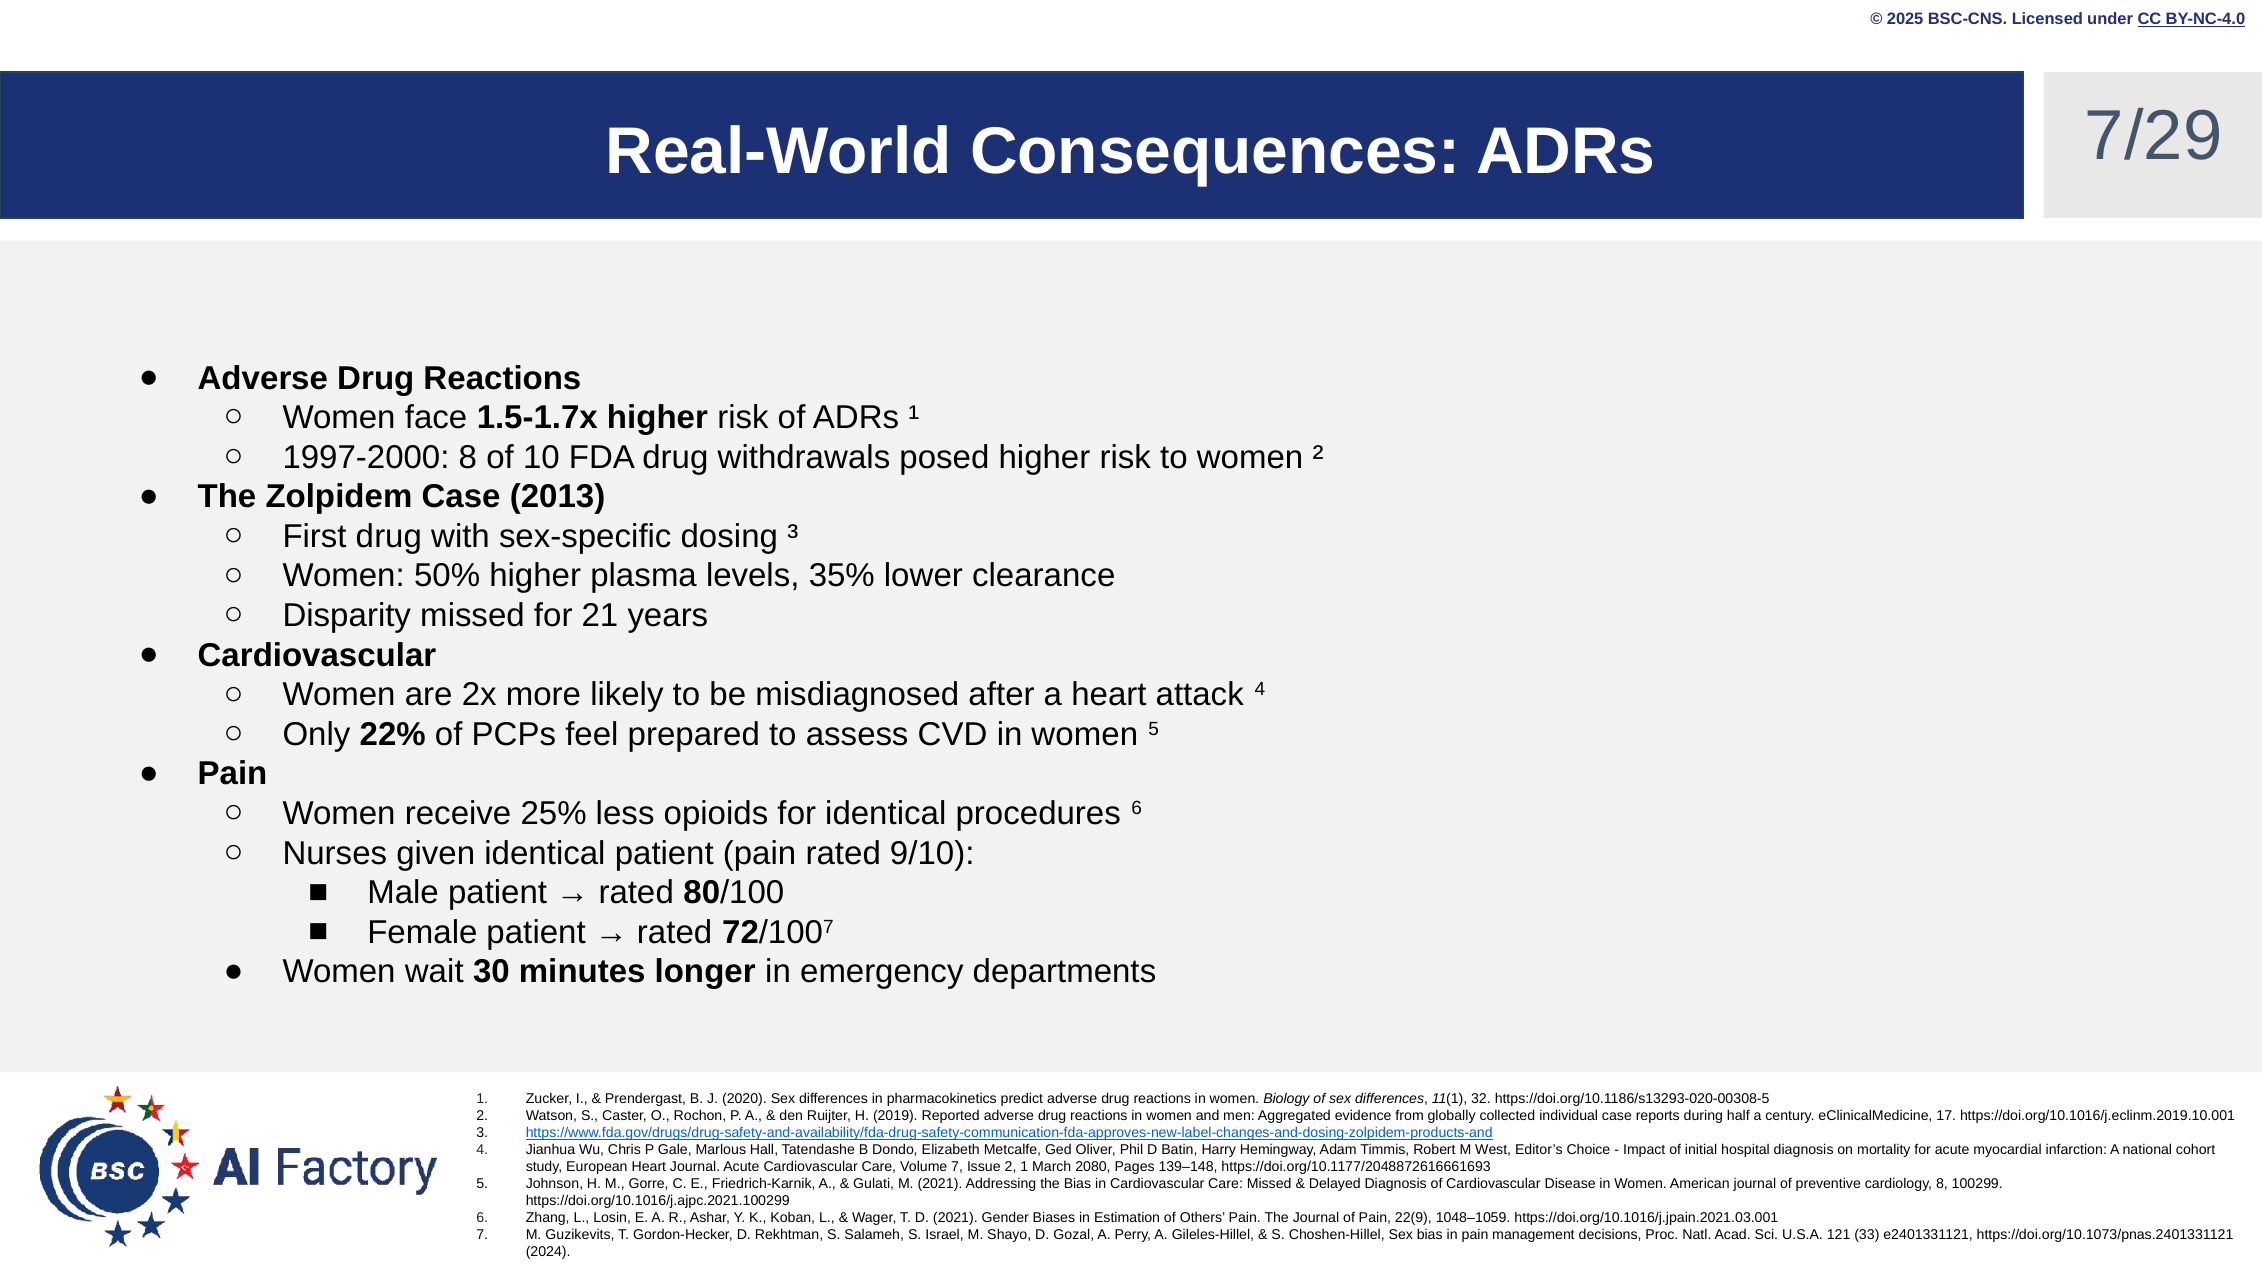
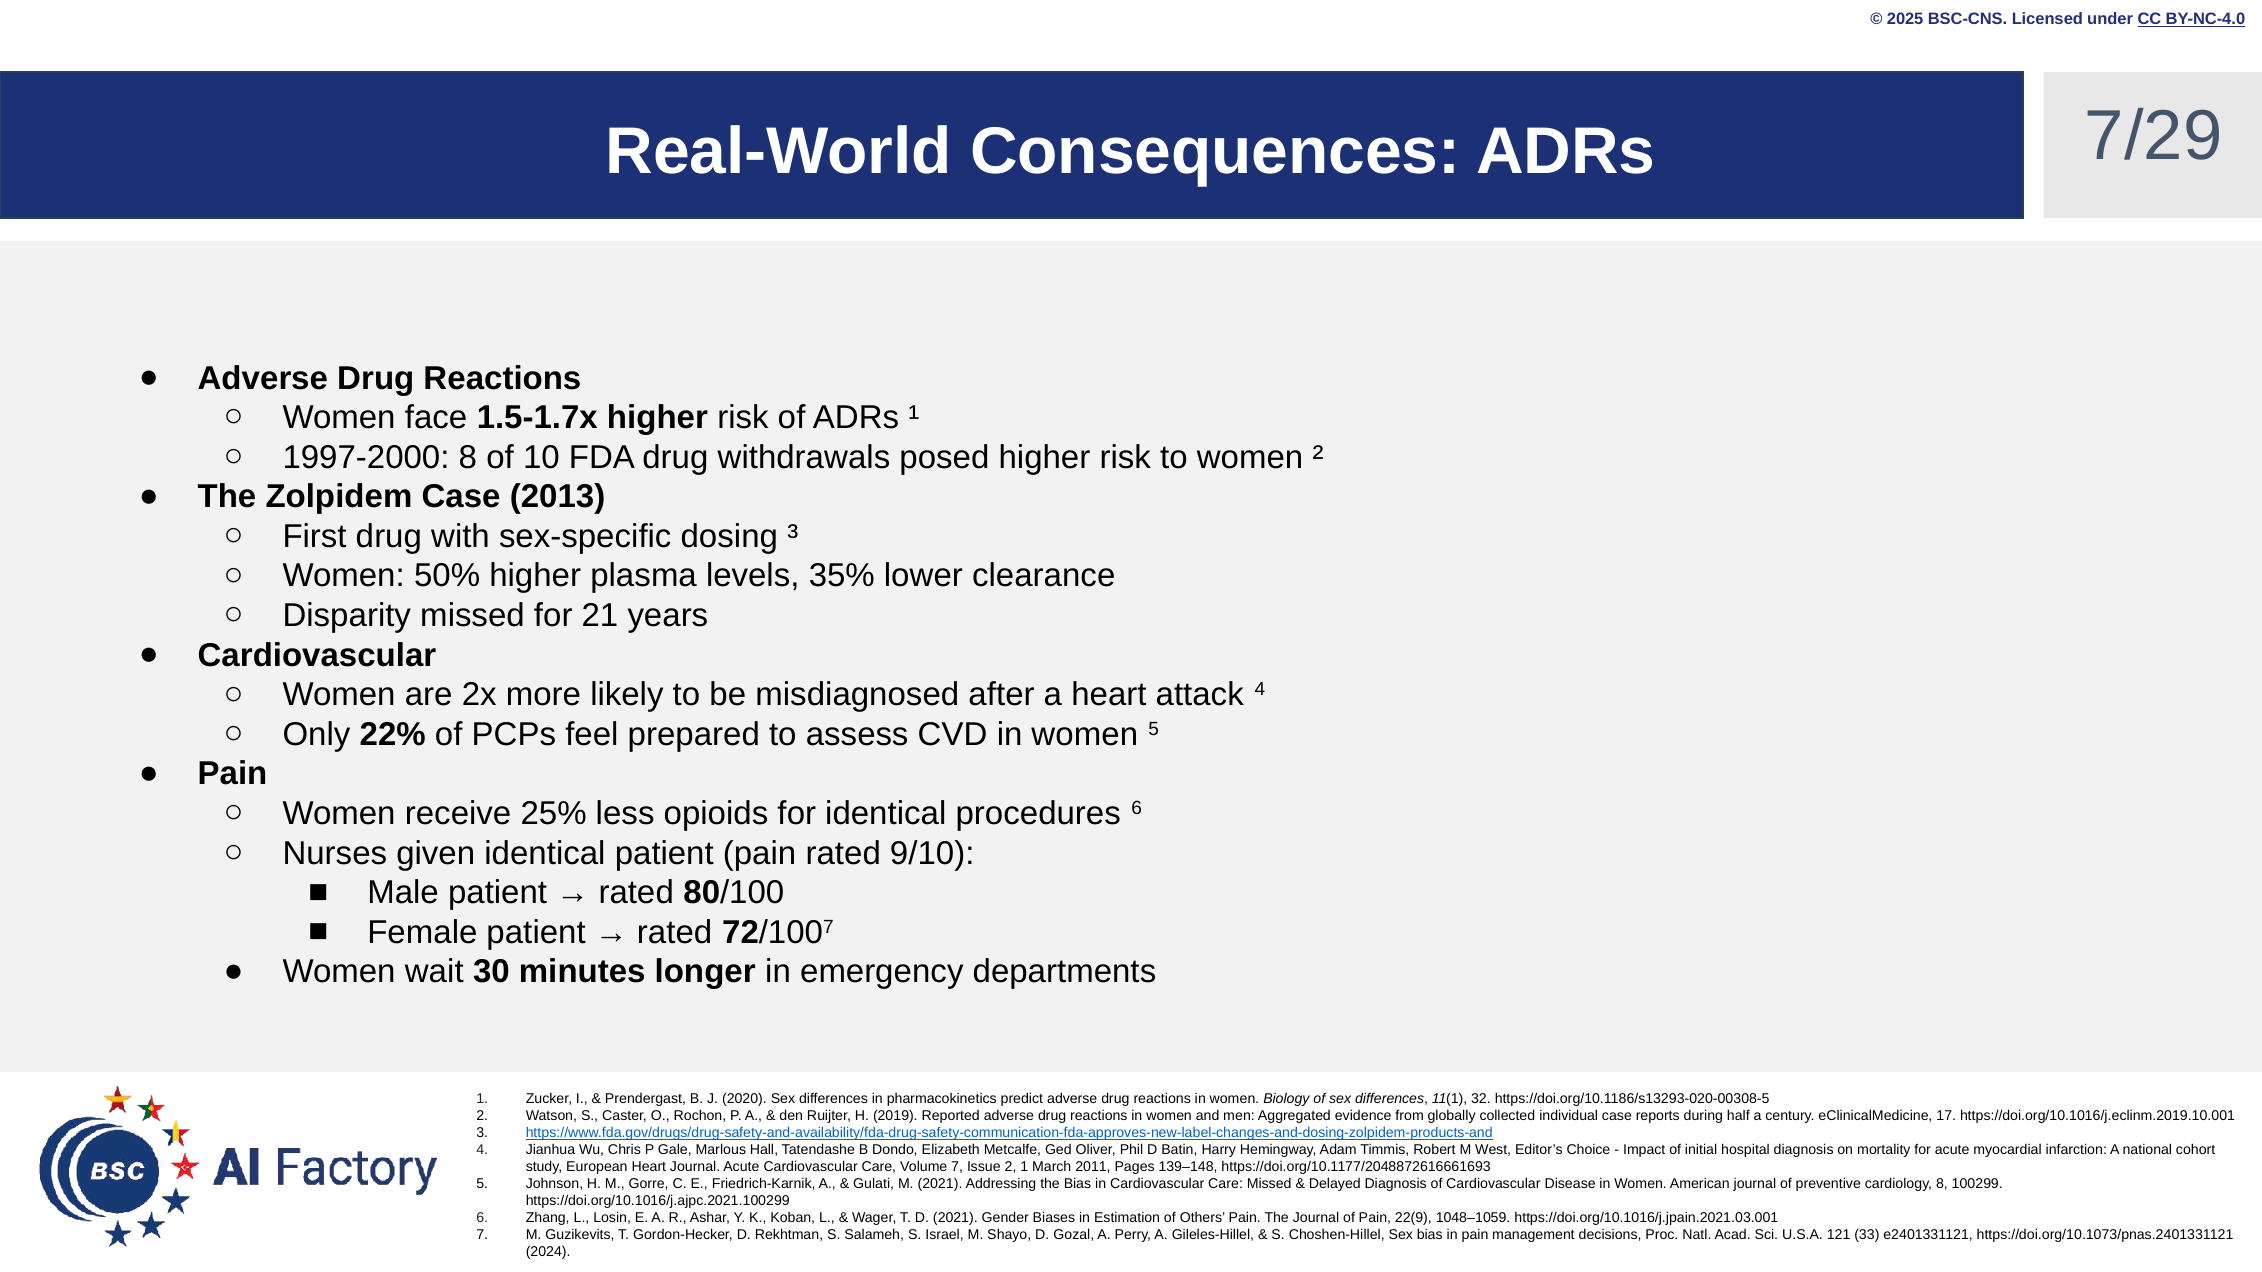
2080: 2080 -> 2011 (1093, 1167)
